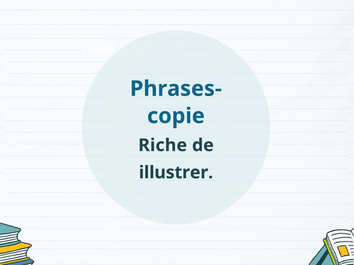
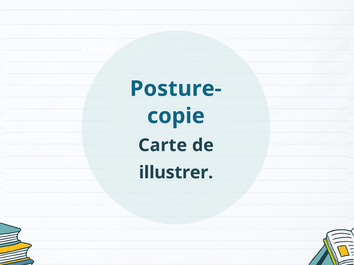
Phrases-: Phrases- -> Posture- (176, 89)
Riche: Riche -> Carte (163, 146)
